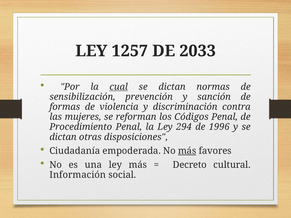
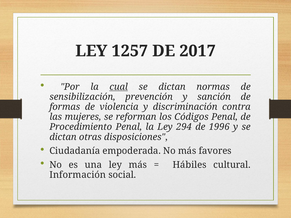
2033: 2033 -> 2017 (198, 51)
más underline: present -> none (187, 151)
Decreto: Decreto -> Hábiles (190, 165)
